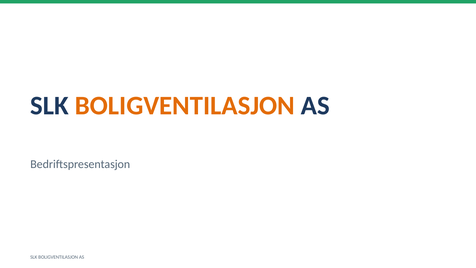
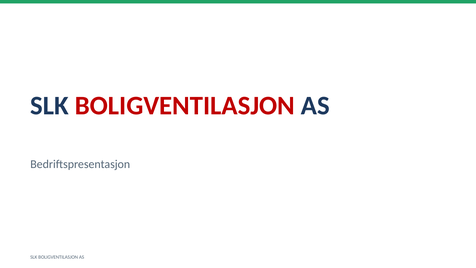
BOLIGVENTILASJON colour: orange -> red (185, 106)
